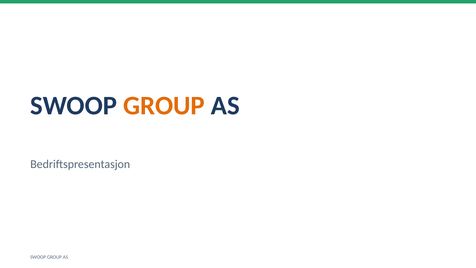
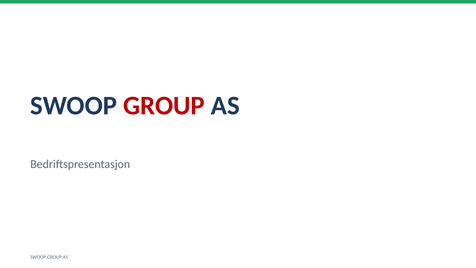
GROUP colour: orange -> red (164, 106)
